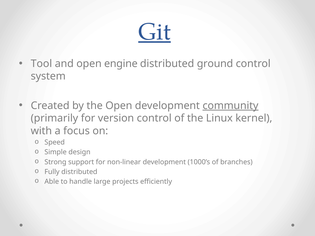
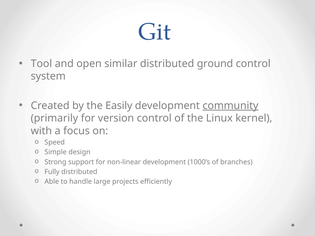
Git underline: present -> none (155, 32)
engine: engine -> similar (121, 64)
the Open: Open -> Easily (119, 106)
